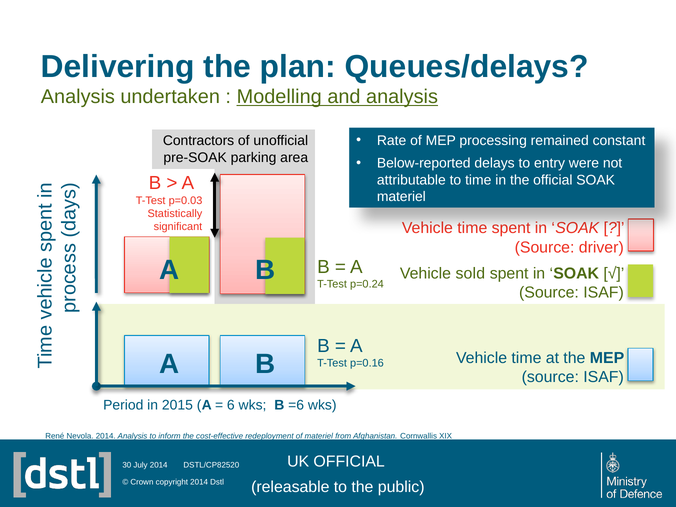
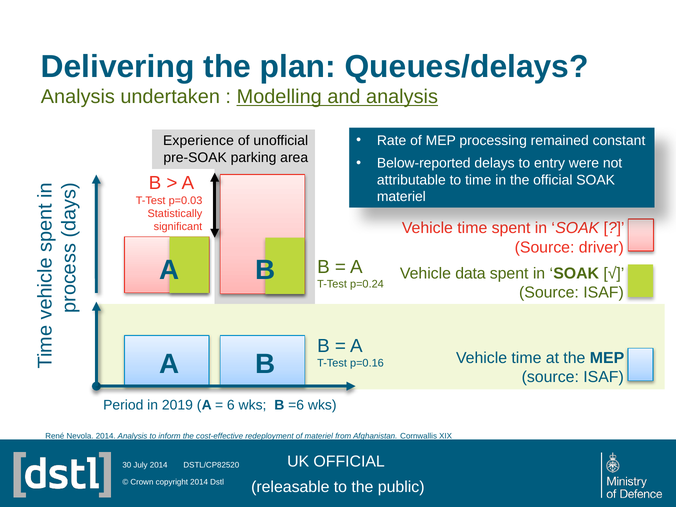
Contractors: Contractors -> Experience (198, 141)
sold: sold -> data (470, 273)
2015: 2015 -> 2019 (177, 405)
